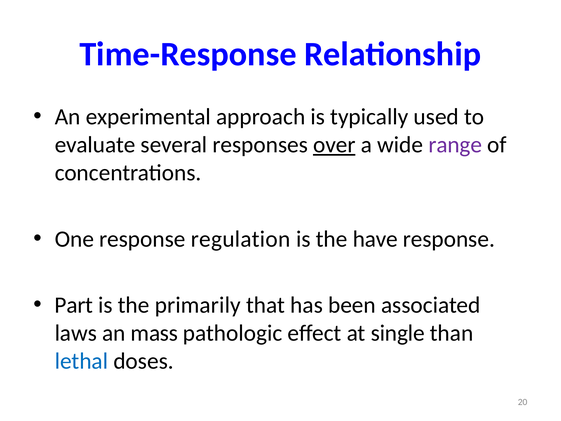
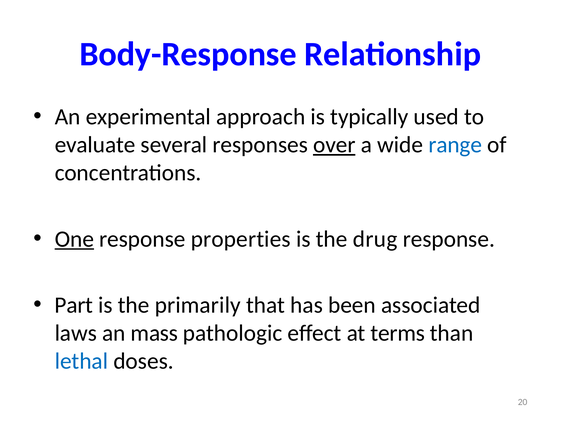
Time-Response: Time-Response -> Body-Response (188, 54)
range colour: purple -> blue (455, 145)
One underline: none -> present (74, 239)
regulation: regulation -> properties (241, 239)
have: have -> drug (375, 239)
single: single -> terms (398, 333)
